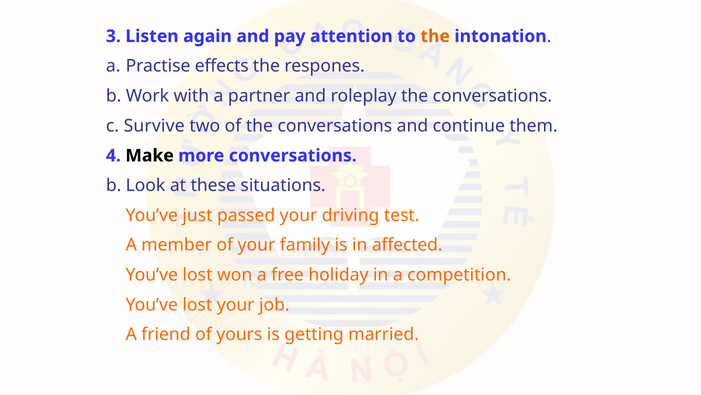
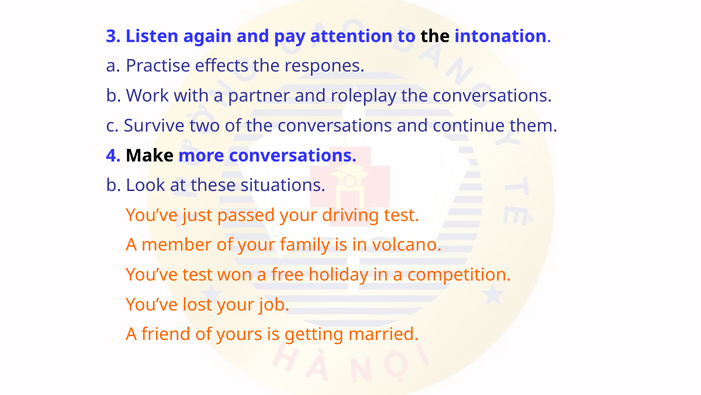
the colour: orange -> black (435, 36)
affected: affected -> volcano (407, 245)
lost: lost -> test (198, 274)
